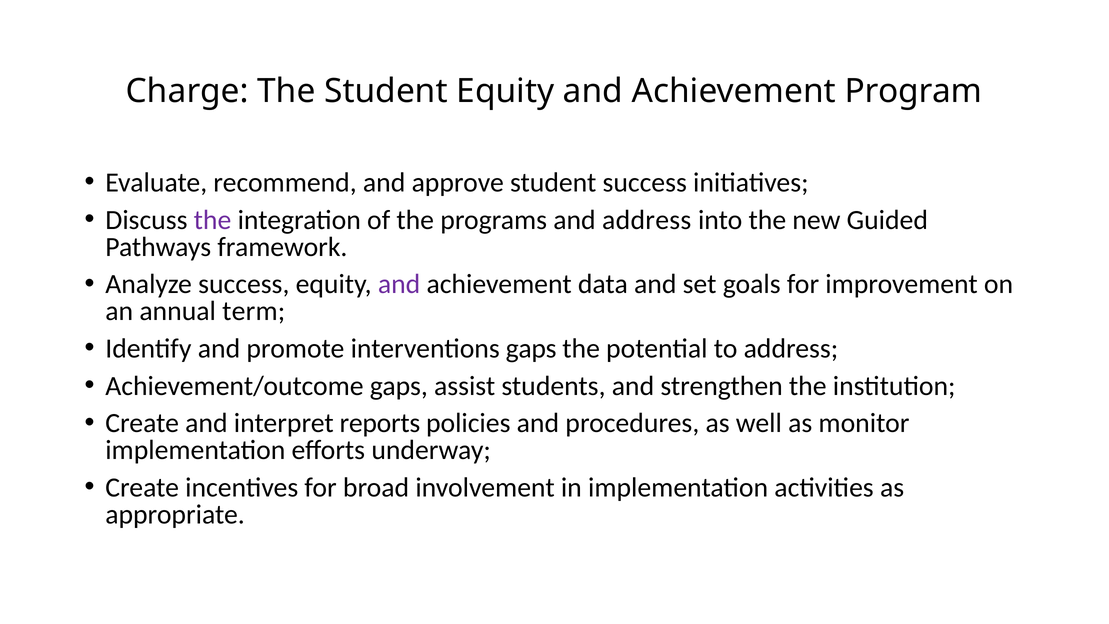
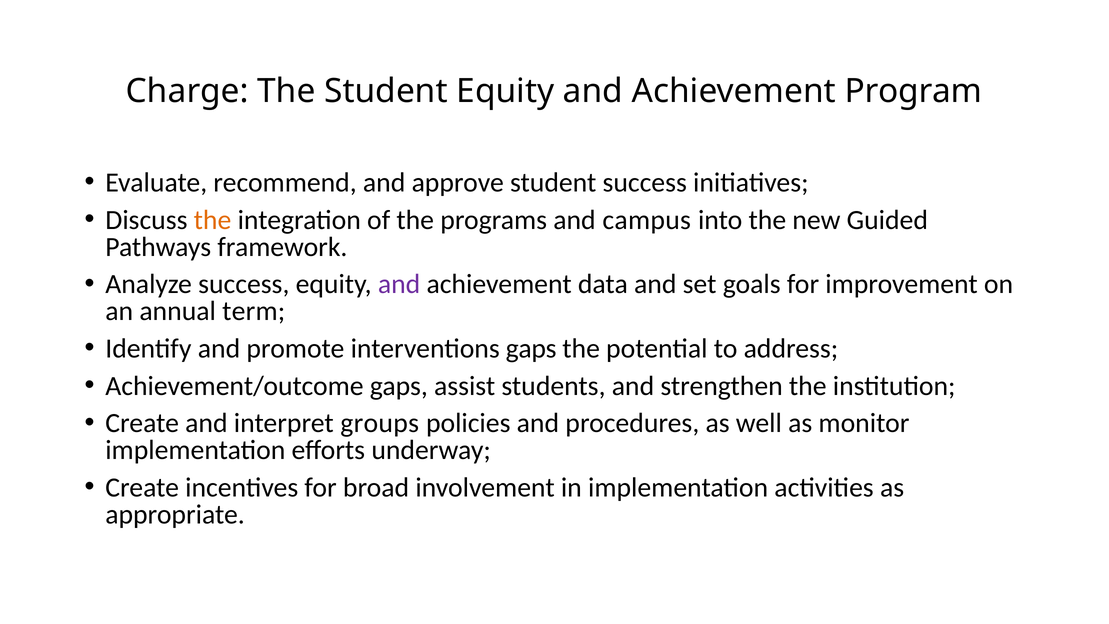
the colour: purple -> orange (213, 220)
and address: address -> campus (647, 220)
reports: reports -> groups (380, 423)
